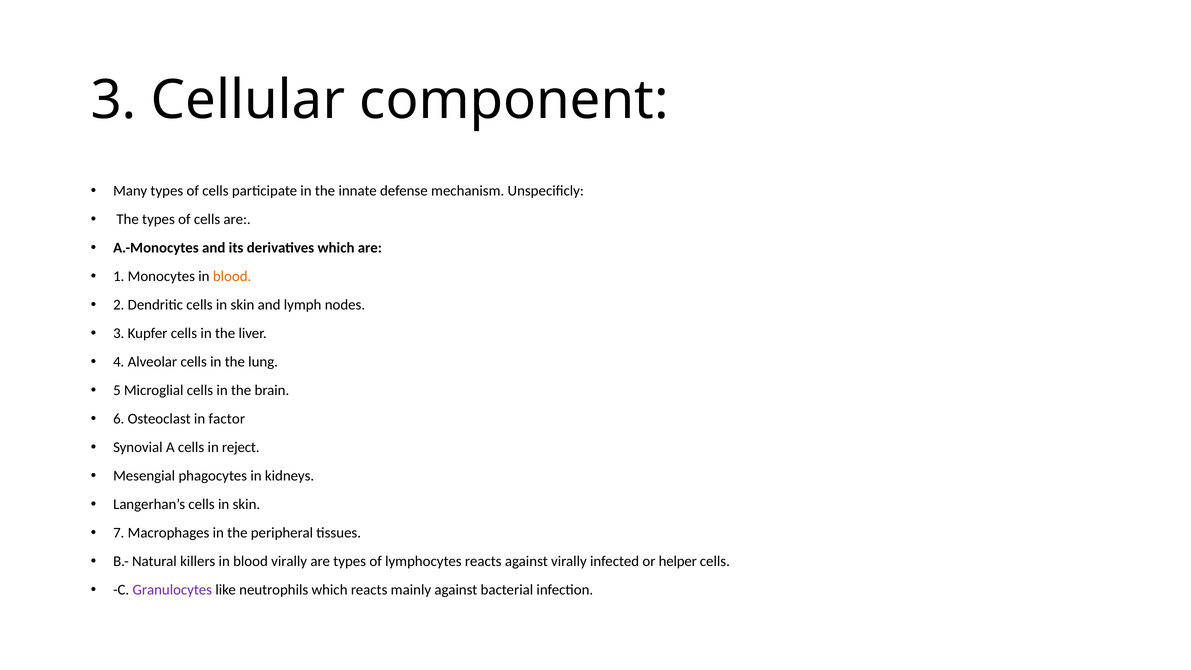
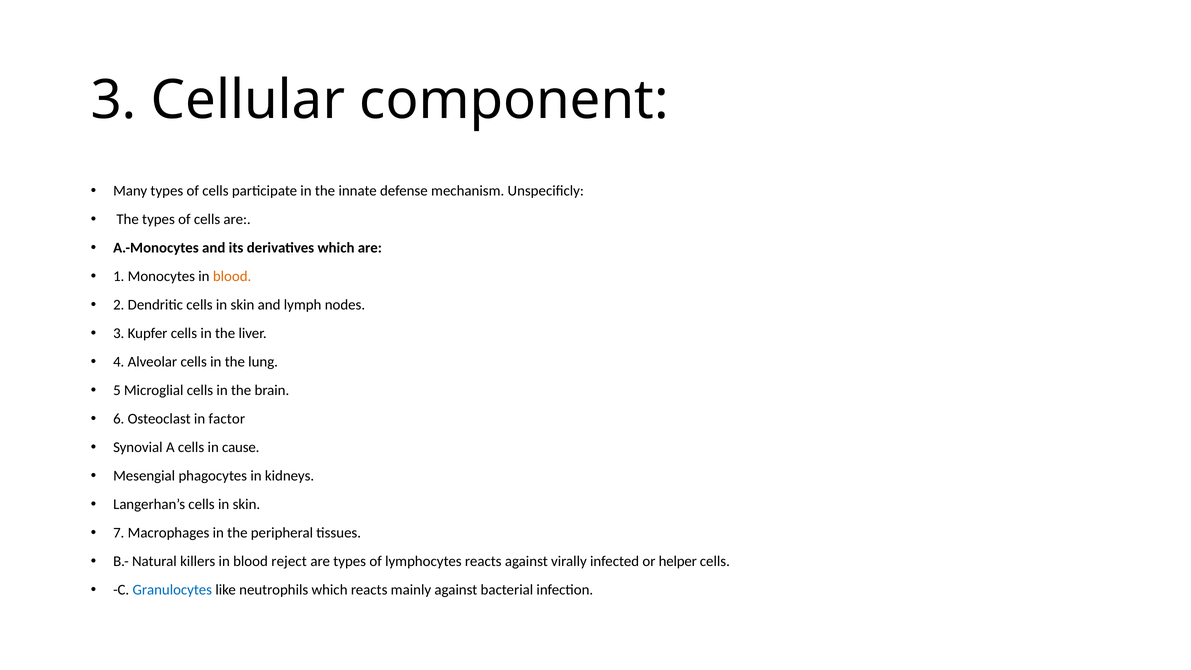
reject: reject -> cause (241, 447)
blood virally: virally -> reject (289, 561)
Granulocytes colour: purple -> blue (172, 590)
